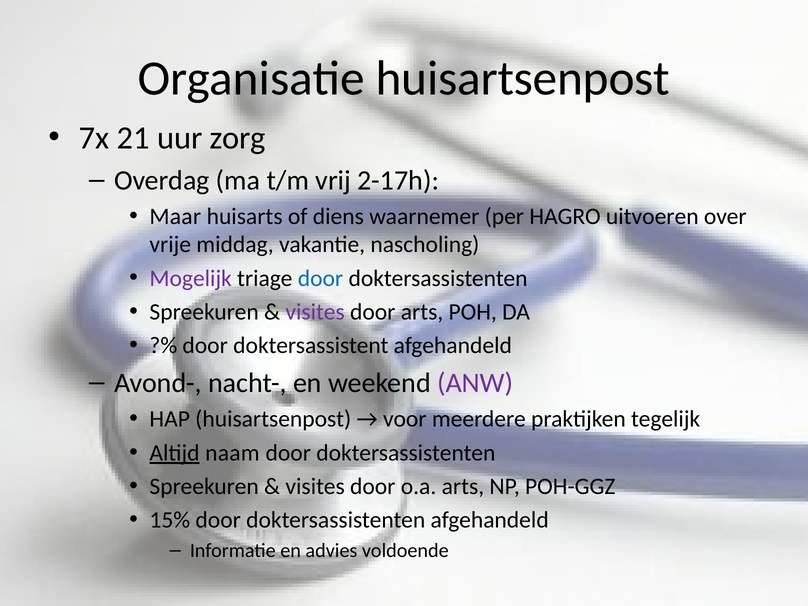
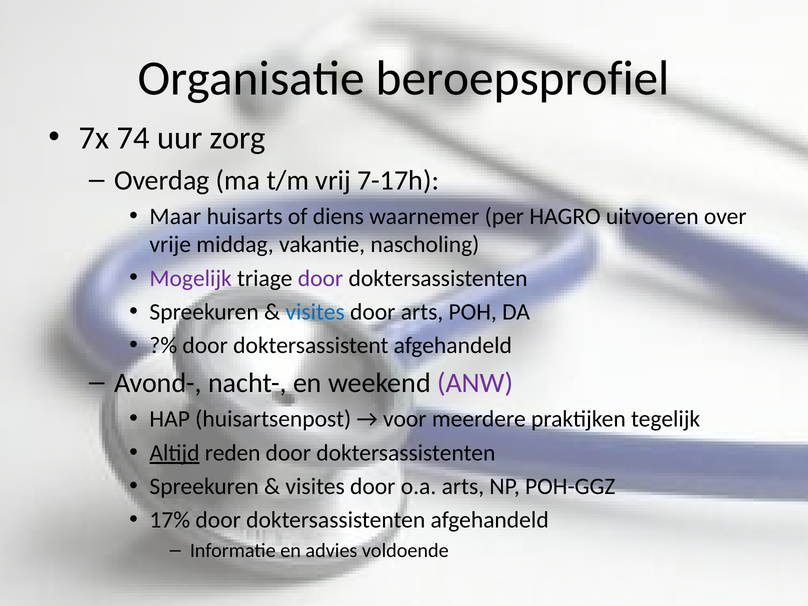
Organisatie huisartsenpost: huisartsenpost -> beroepsprofiel (523, 78)
21: 21 -> 74 (133, 138)
2-17h: 2-17h -> 7-17h (398, 180)
door colour: blue -> purple (320, 278)
visites colour: purple -> blue (315, 312)
naam: naam -> reden (233, 453)
15%: 15% -> 17% (170, 520)
